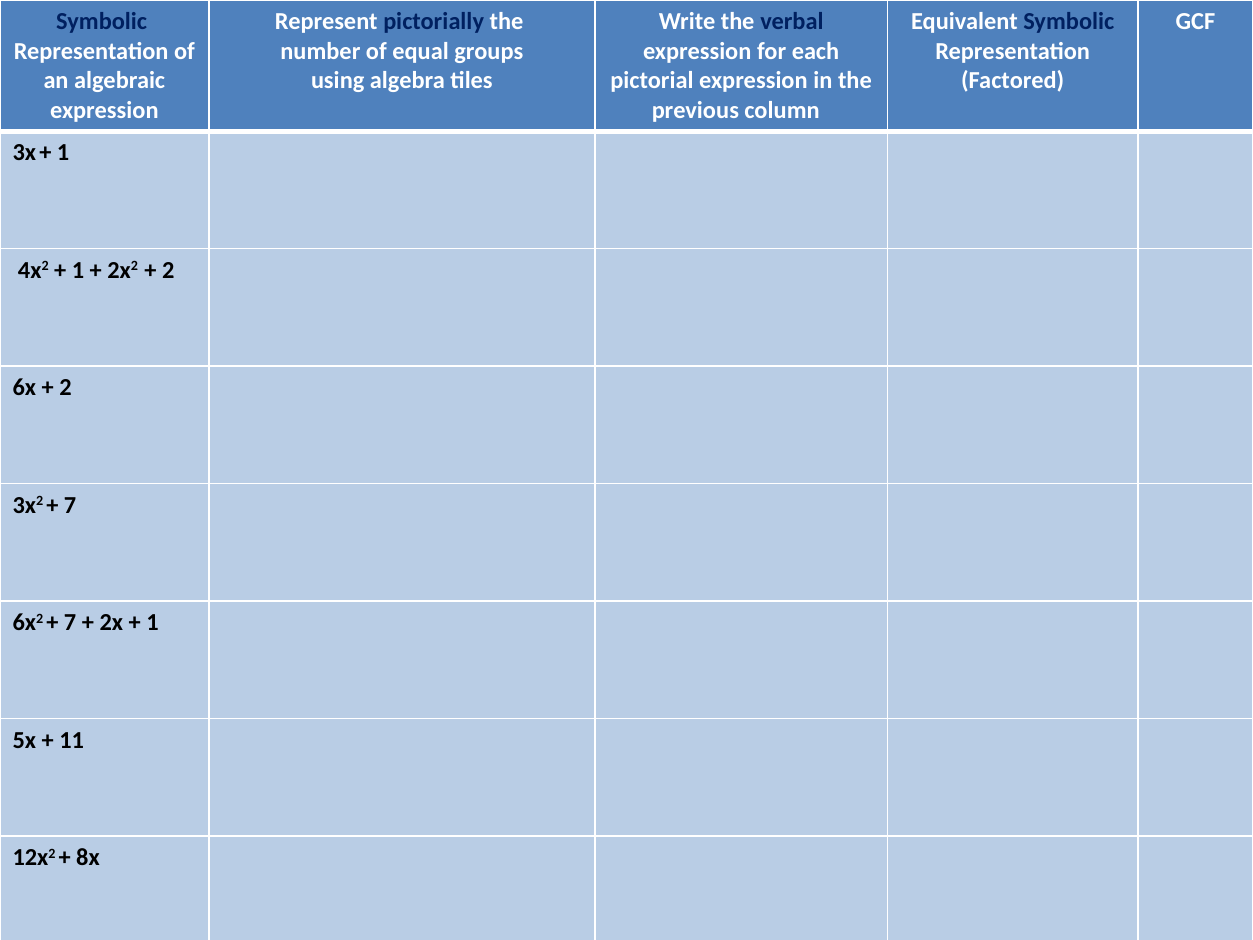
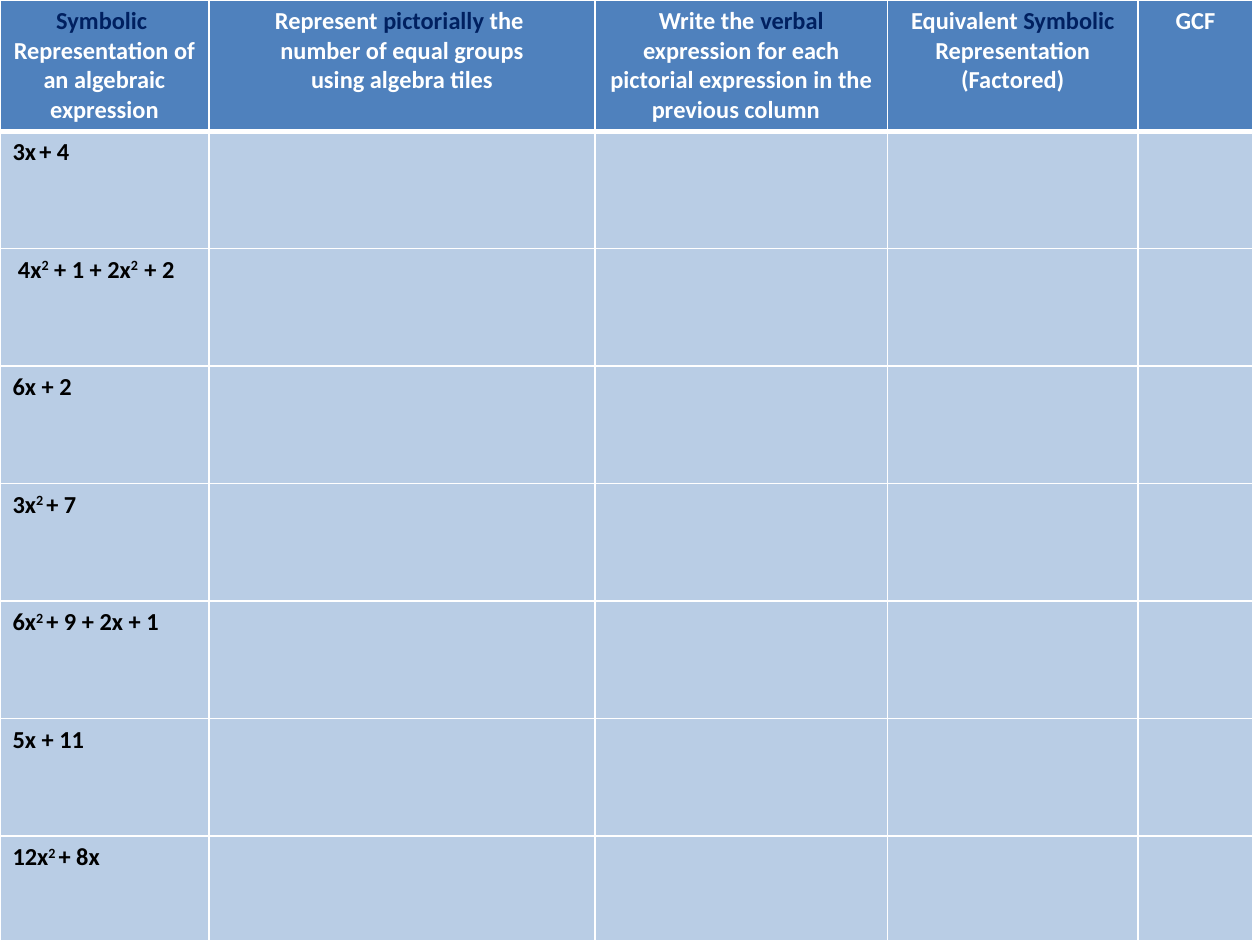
1: 1 -> 4 (63, 153)
7: 7 -> 9 (70, 622)
